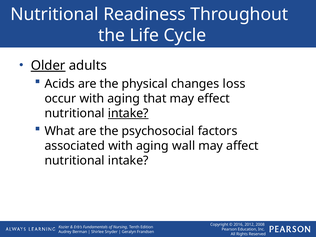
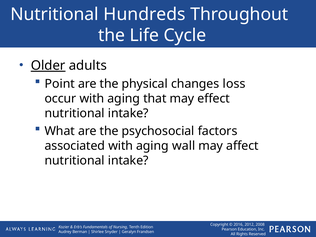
Readiness: Readiness -> Hundreds (145, 14)
Acids: Acids -> Point (60, 84)
intake underline: present -> none (128, 113)
